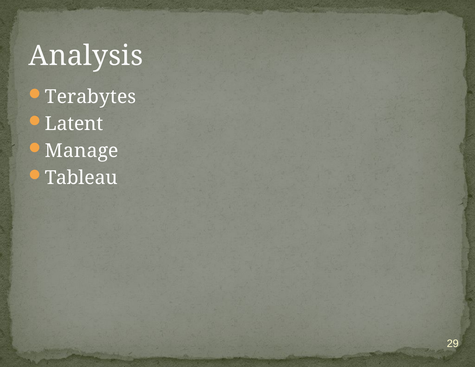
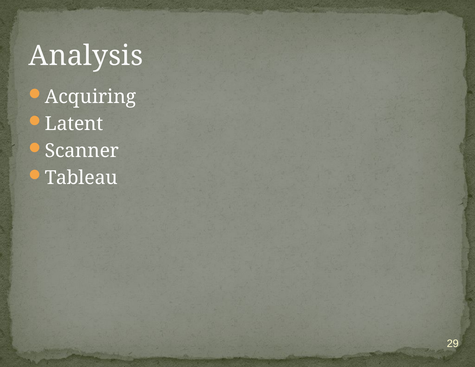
Terabytes: Terabytes -> Acquiring (91, 97)
Manage: Manage -> Scanner (82, 151)
